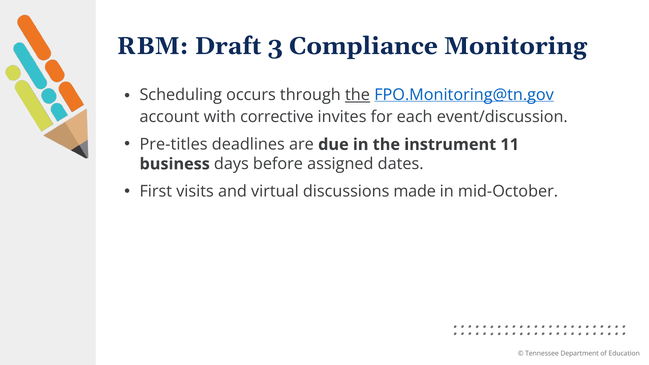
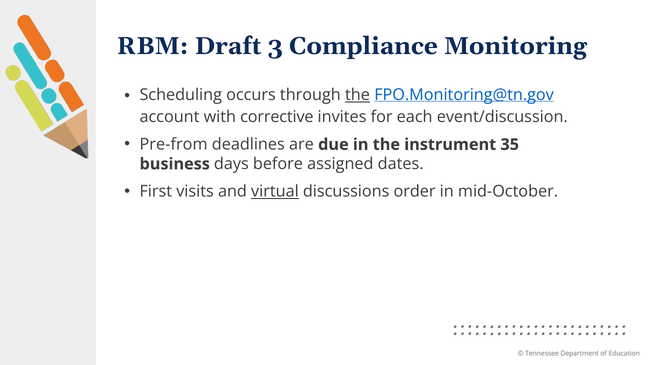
Pre-titles: Pre-titles -> Pre-from (174, 145)
11: 11 -> 35 (510, 145)
virtual underline: none -> present (275, 192)
made: made -> order (415, 192)
